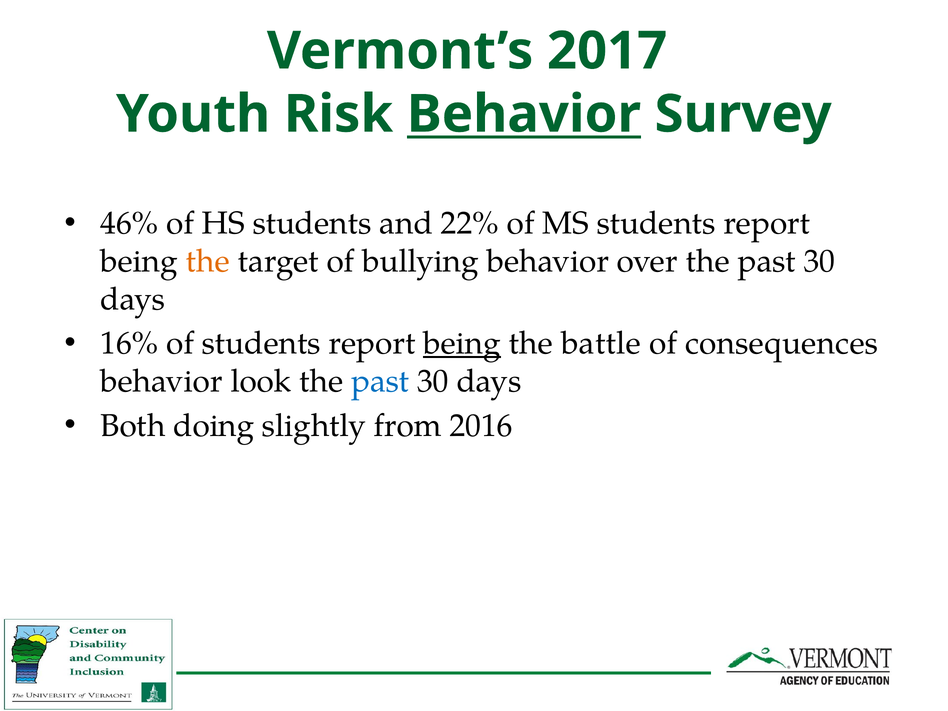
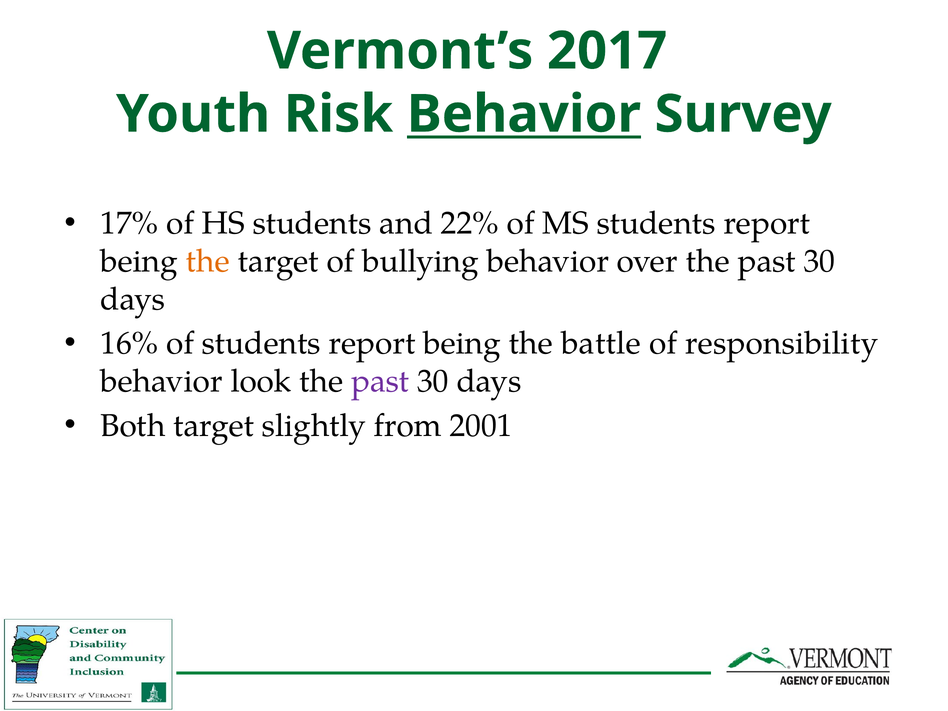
46%: 46% -> 17% (129, 223)
being underline: present -> none (462, 343)
consequences: consequences -> responsibility (782, 343)
past colour: blue -> purple (380, 381)
Both doing: doing -> target (214, 426)
2016: 2016 -> 2001 (481, 426)
